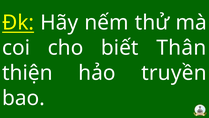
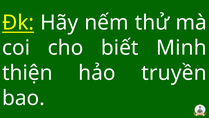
Thân: Thân -> Minh (181, 48)
